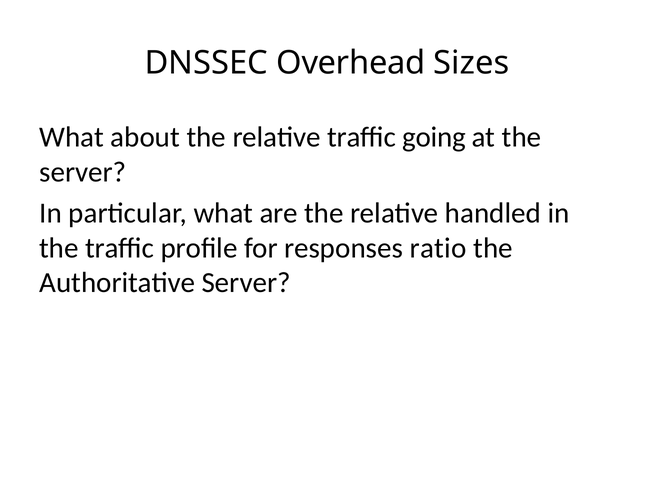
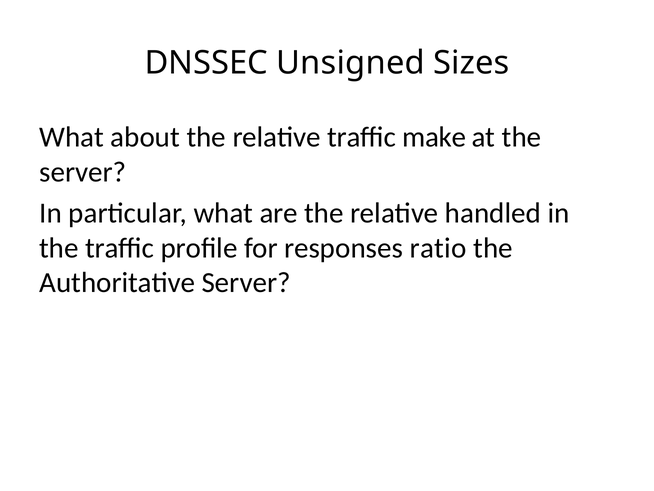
Overhead: Overhead -> Unsigned (351, 63)
going: going -> make (434, 137)
